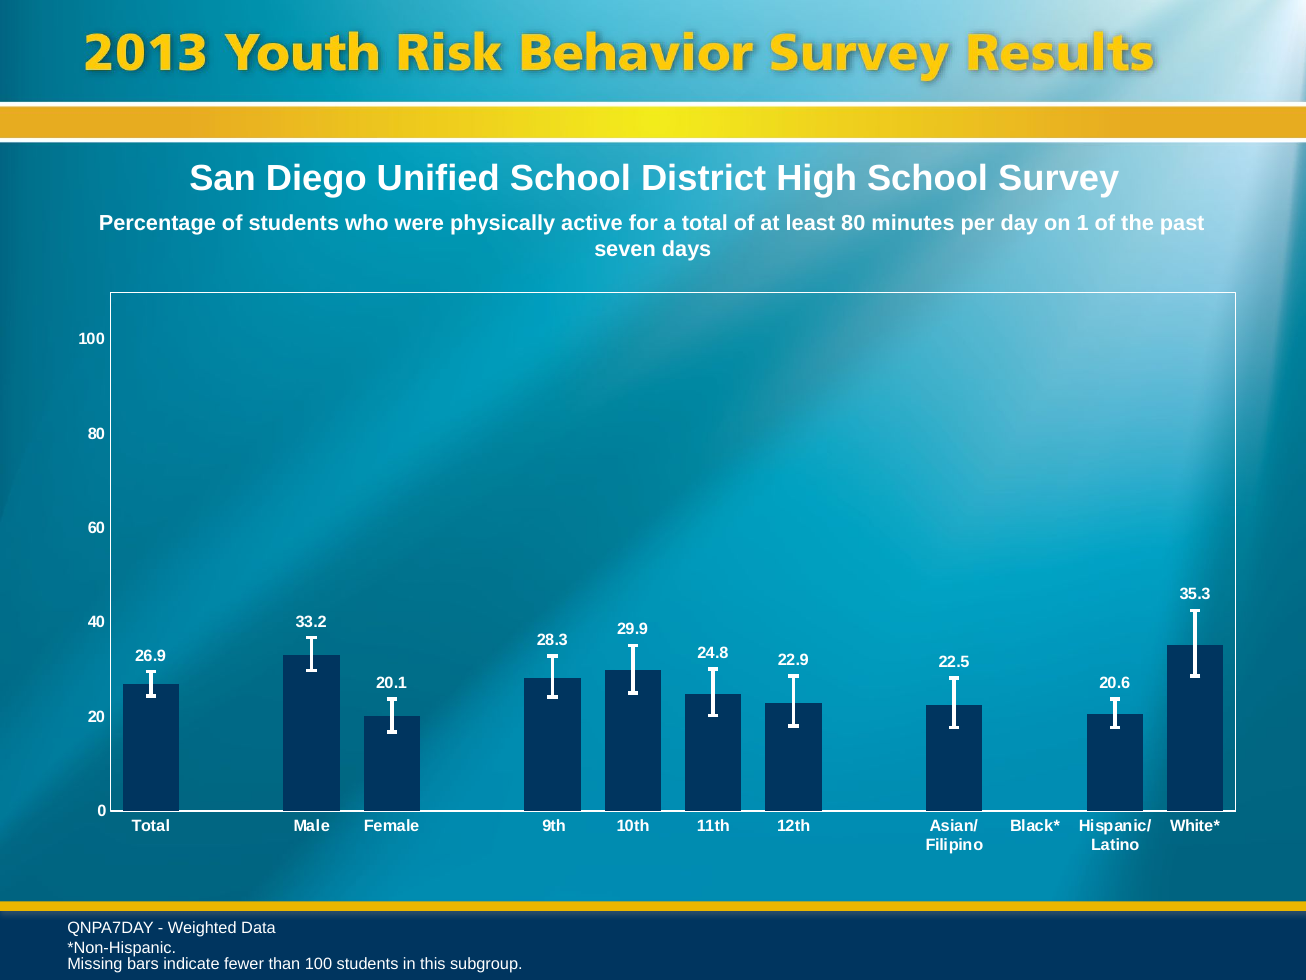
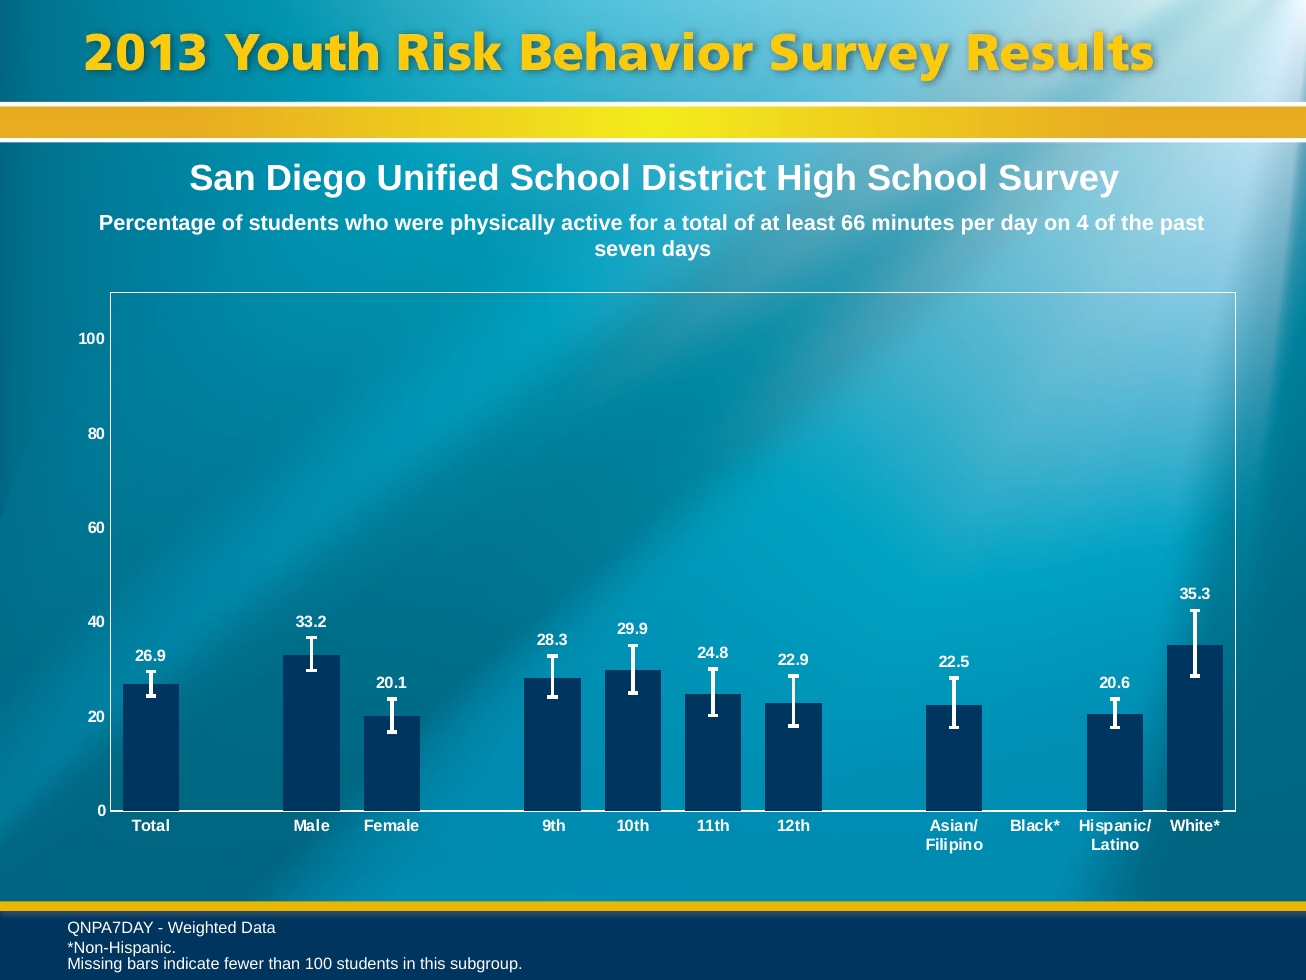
least 80: 80 -> 66 (853, 223)
1: 1 -> 4 (1083, 223)
